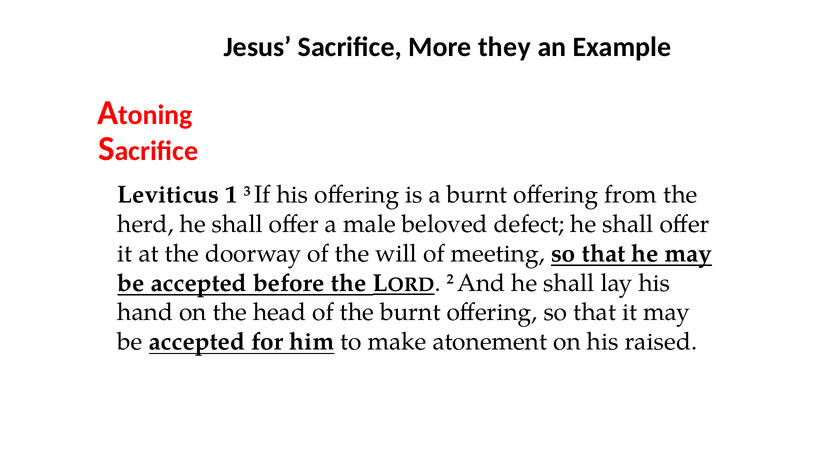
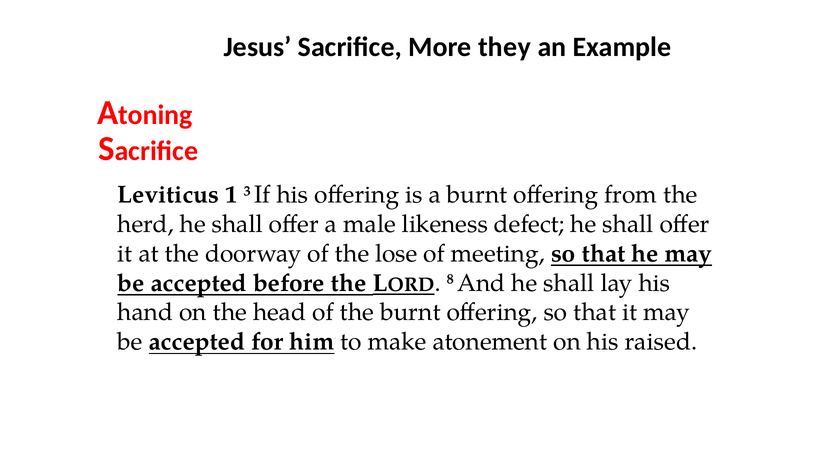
beloved: beloved -> likeness (445, 224)
will: will -> lose (396, 254)
2: 2 -> 8 (450, 279)
